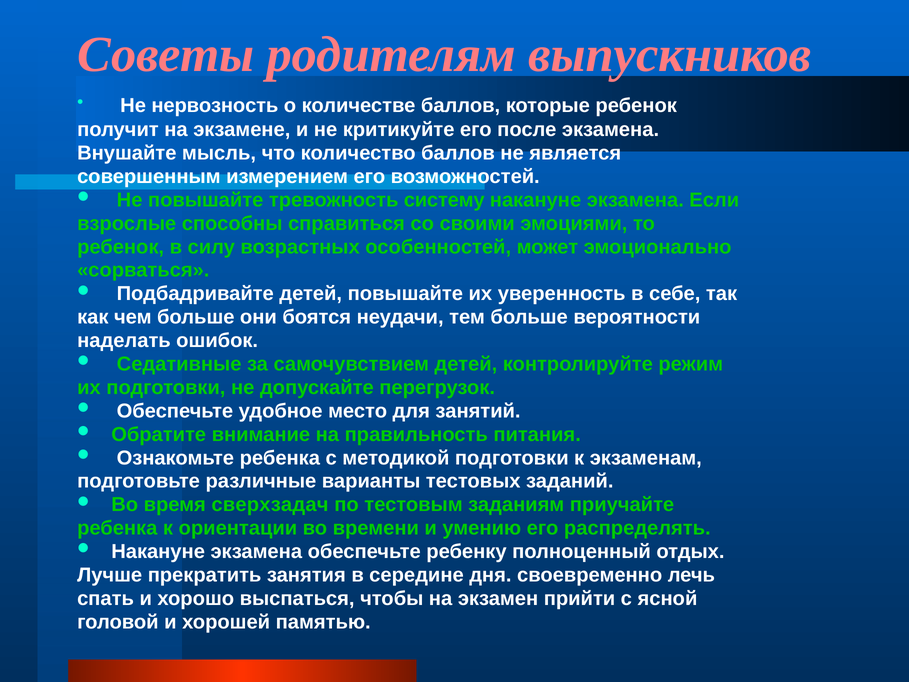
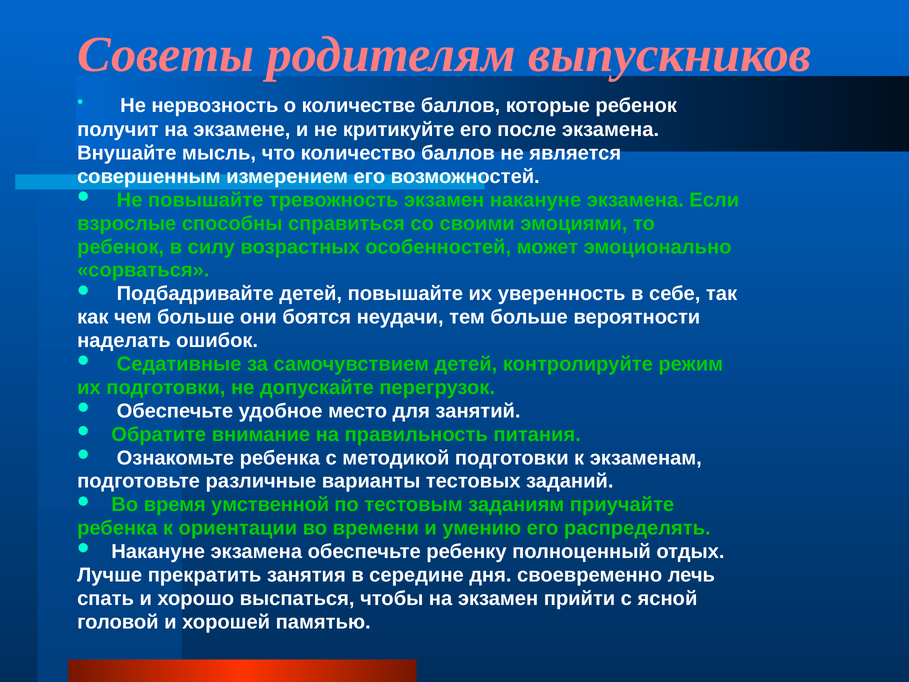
тревожность систему: систему -> экзамен (444, 200)
сверхзадач: сверхзадач -> умственной (270, 505)
